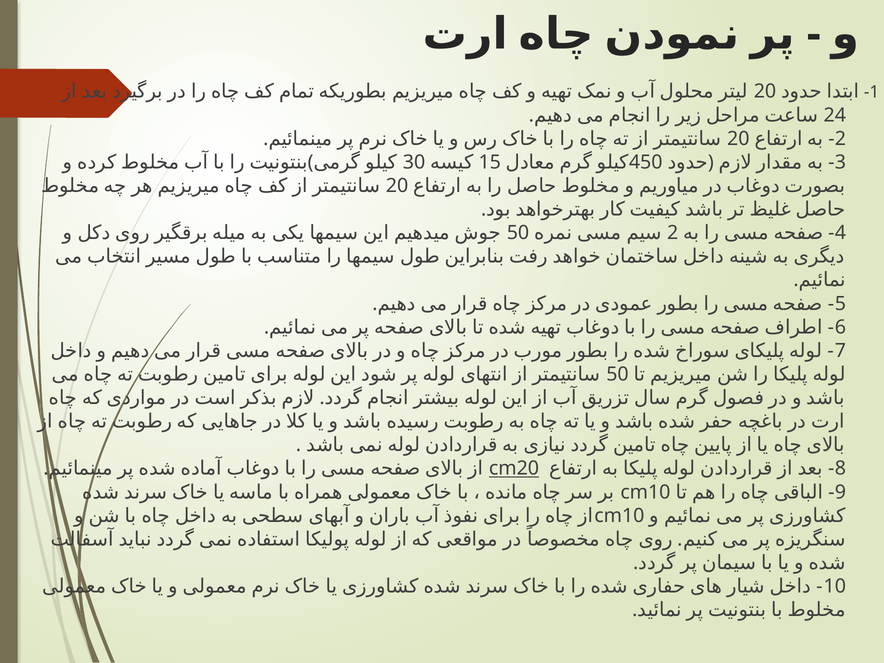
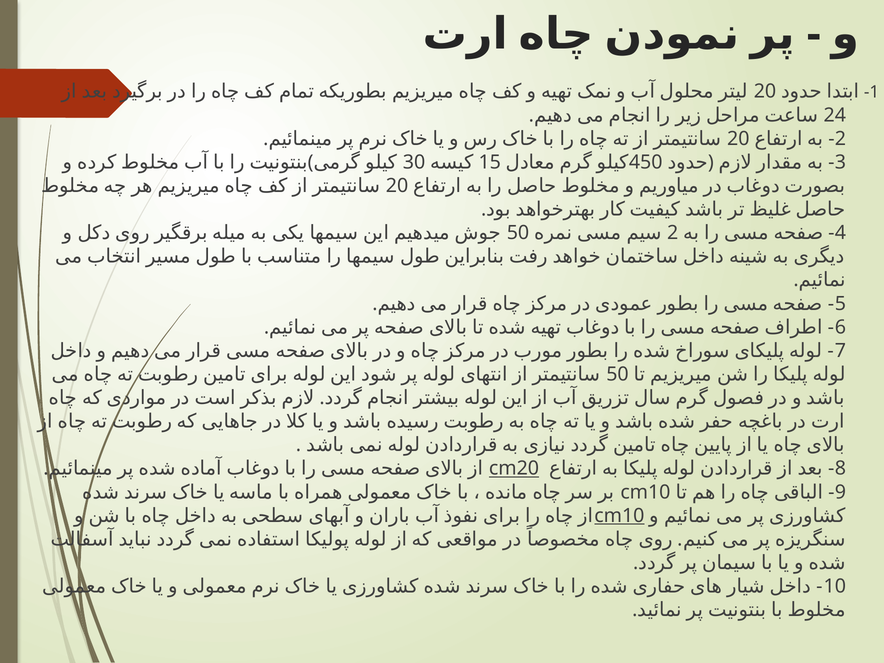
cm10 underline: none -> present (619, 516)
